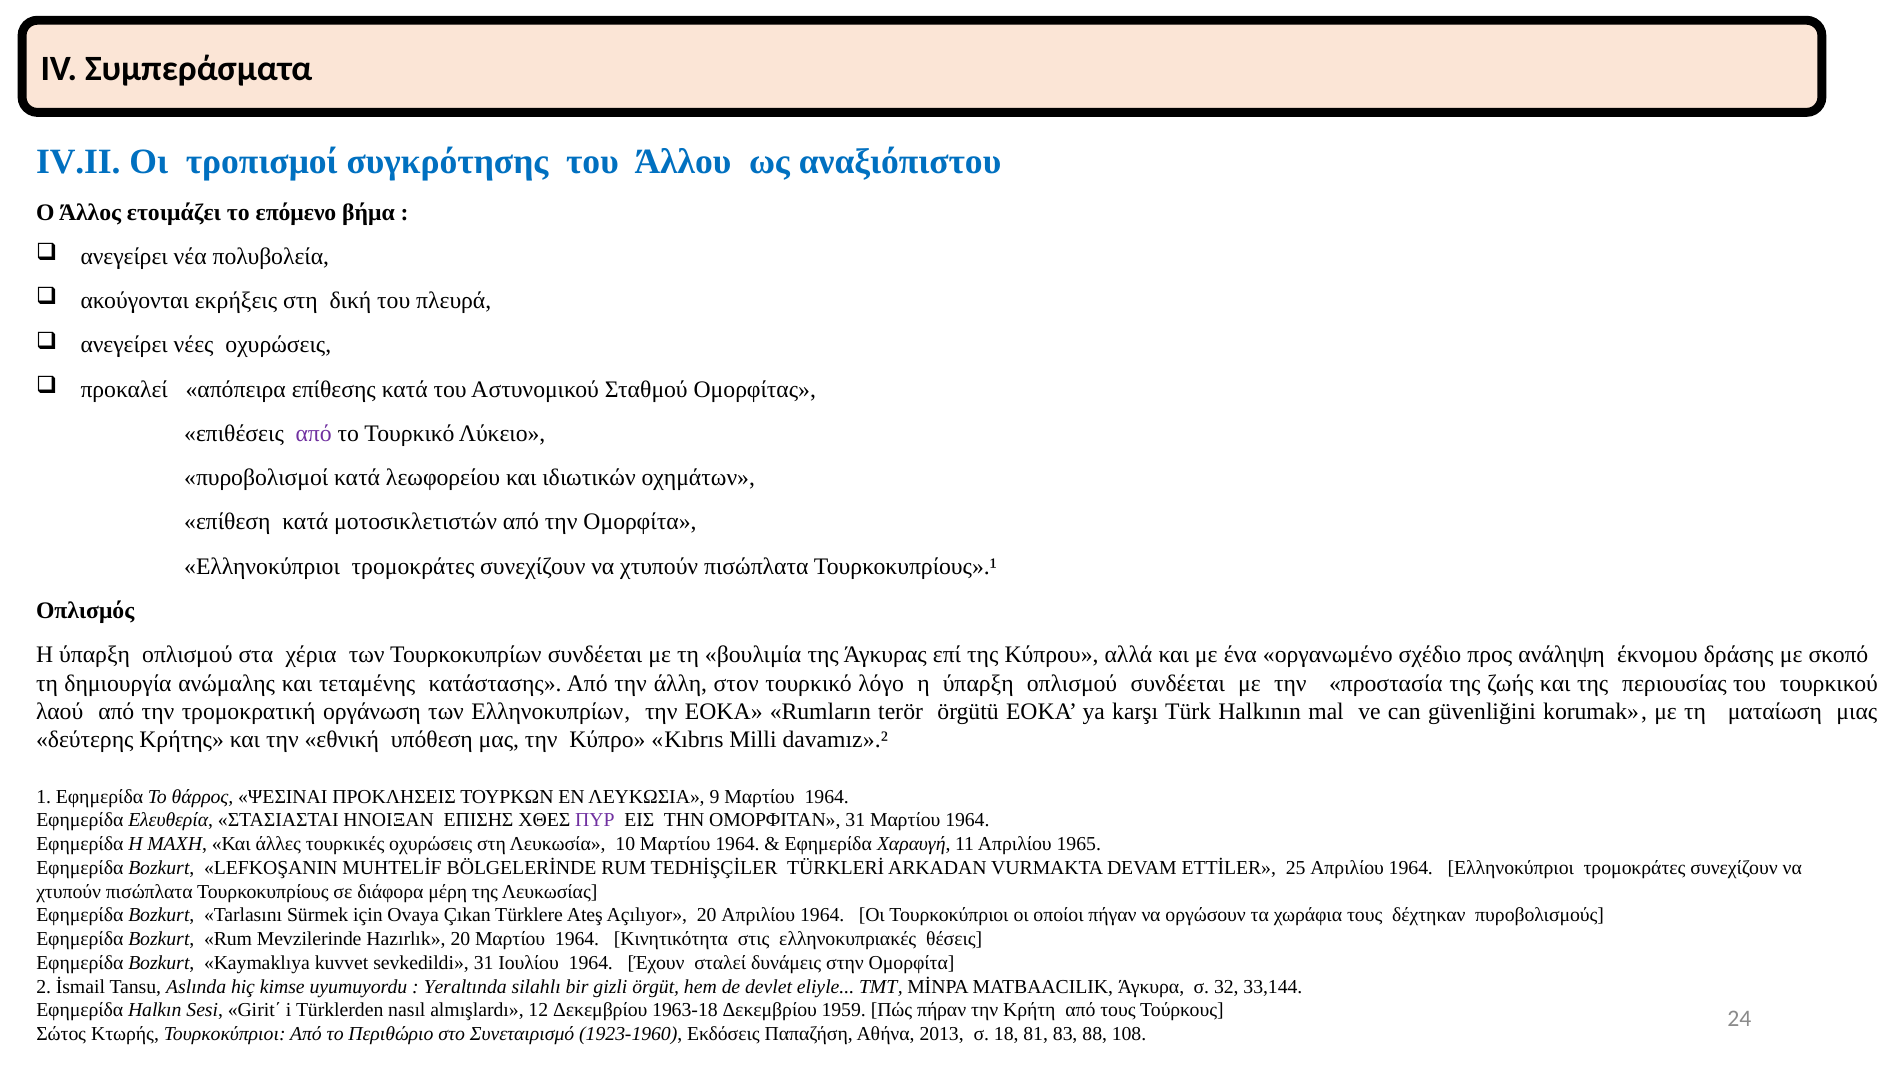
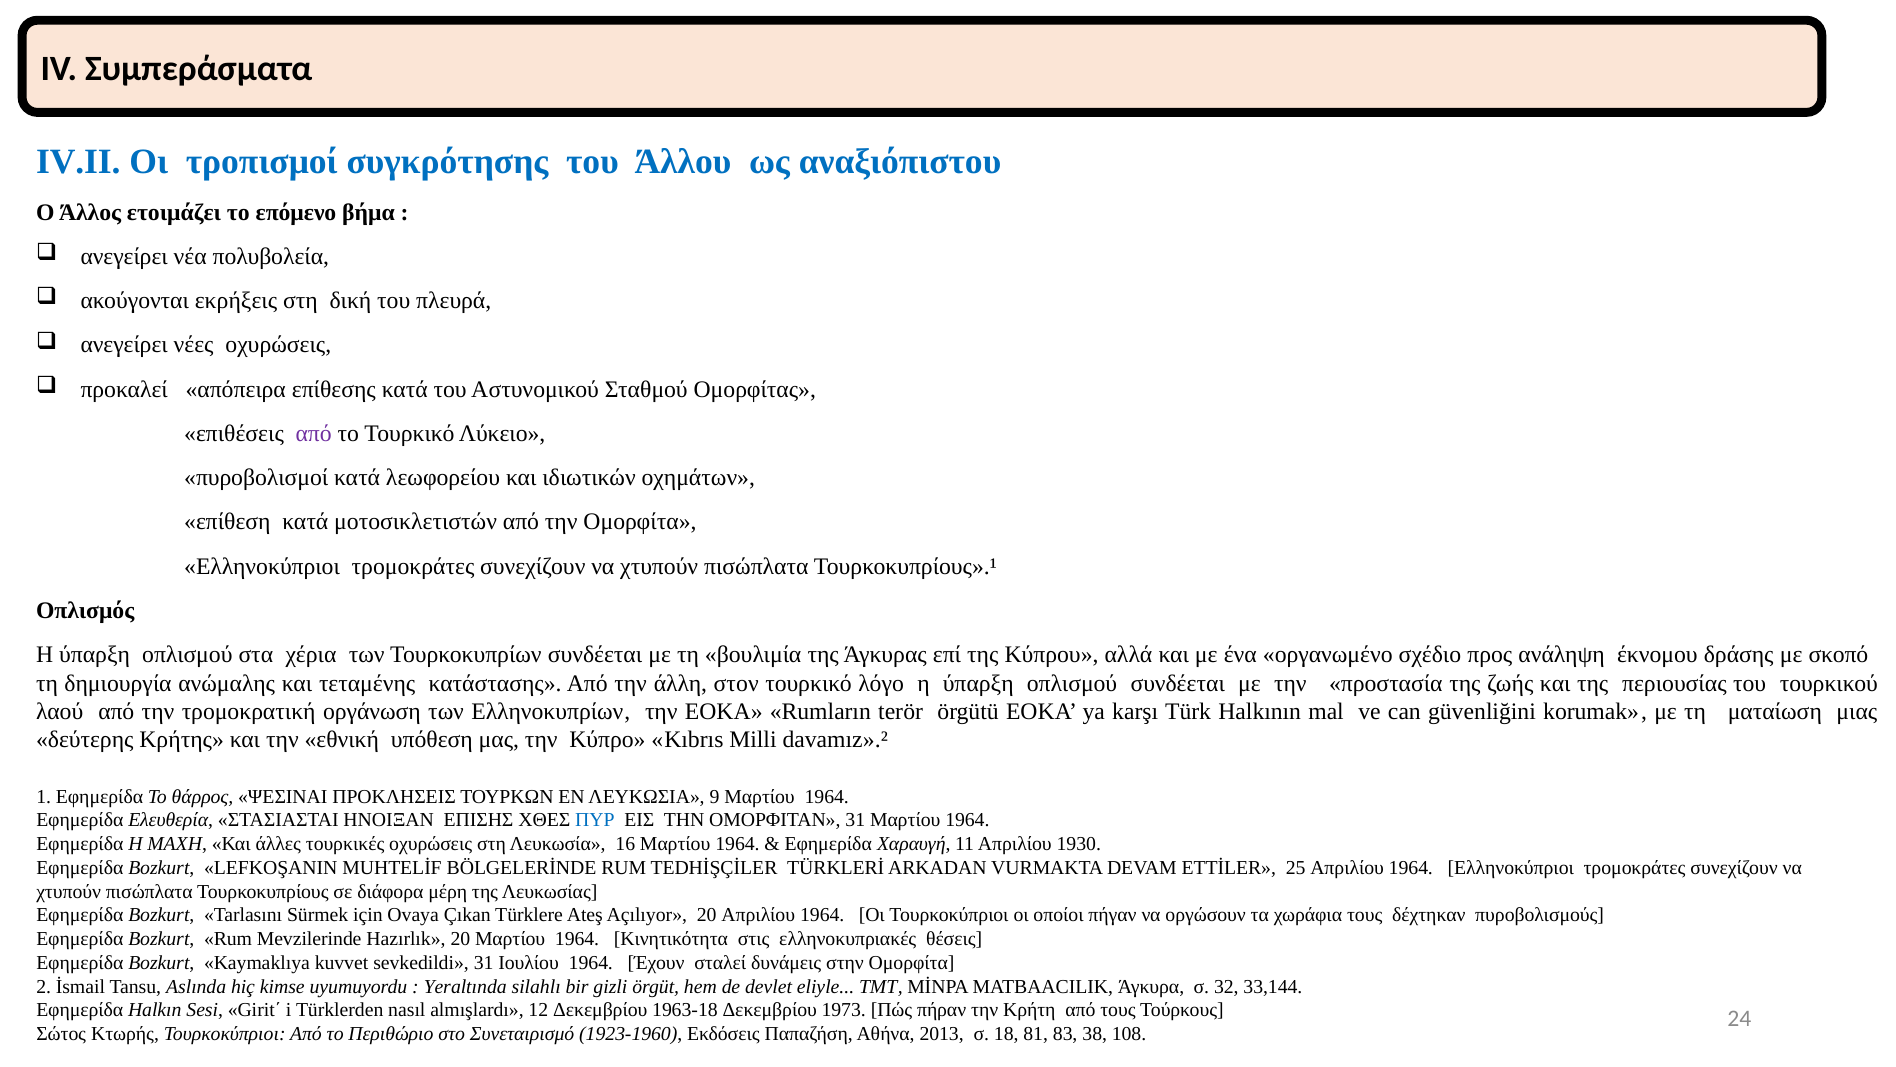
ΠΥΡ colour: purple -> blue (595, 820)
10: 10 -> 16 (625, 844)
1965: 1965 -> 1930 (1079, 844)
1959: 1959 -> 1973 (844, 1010)
88: 88 -> 38 (1095, 1034)
